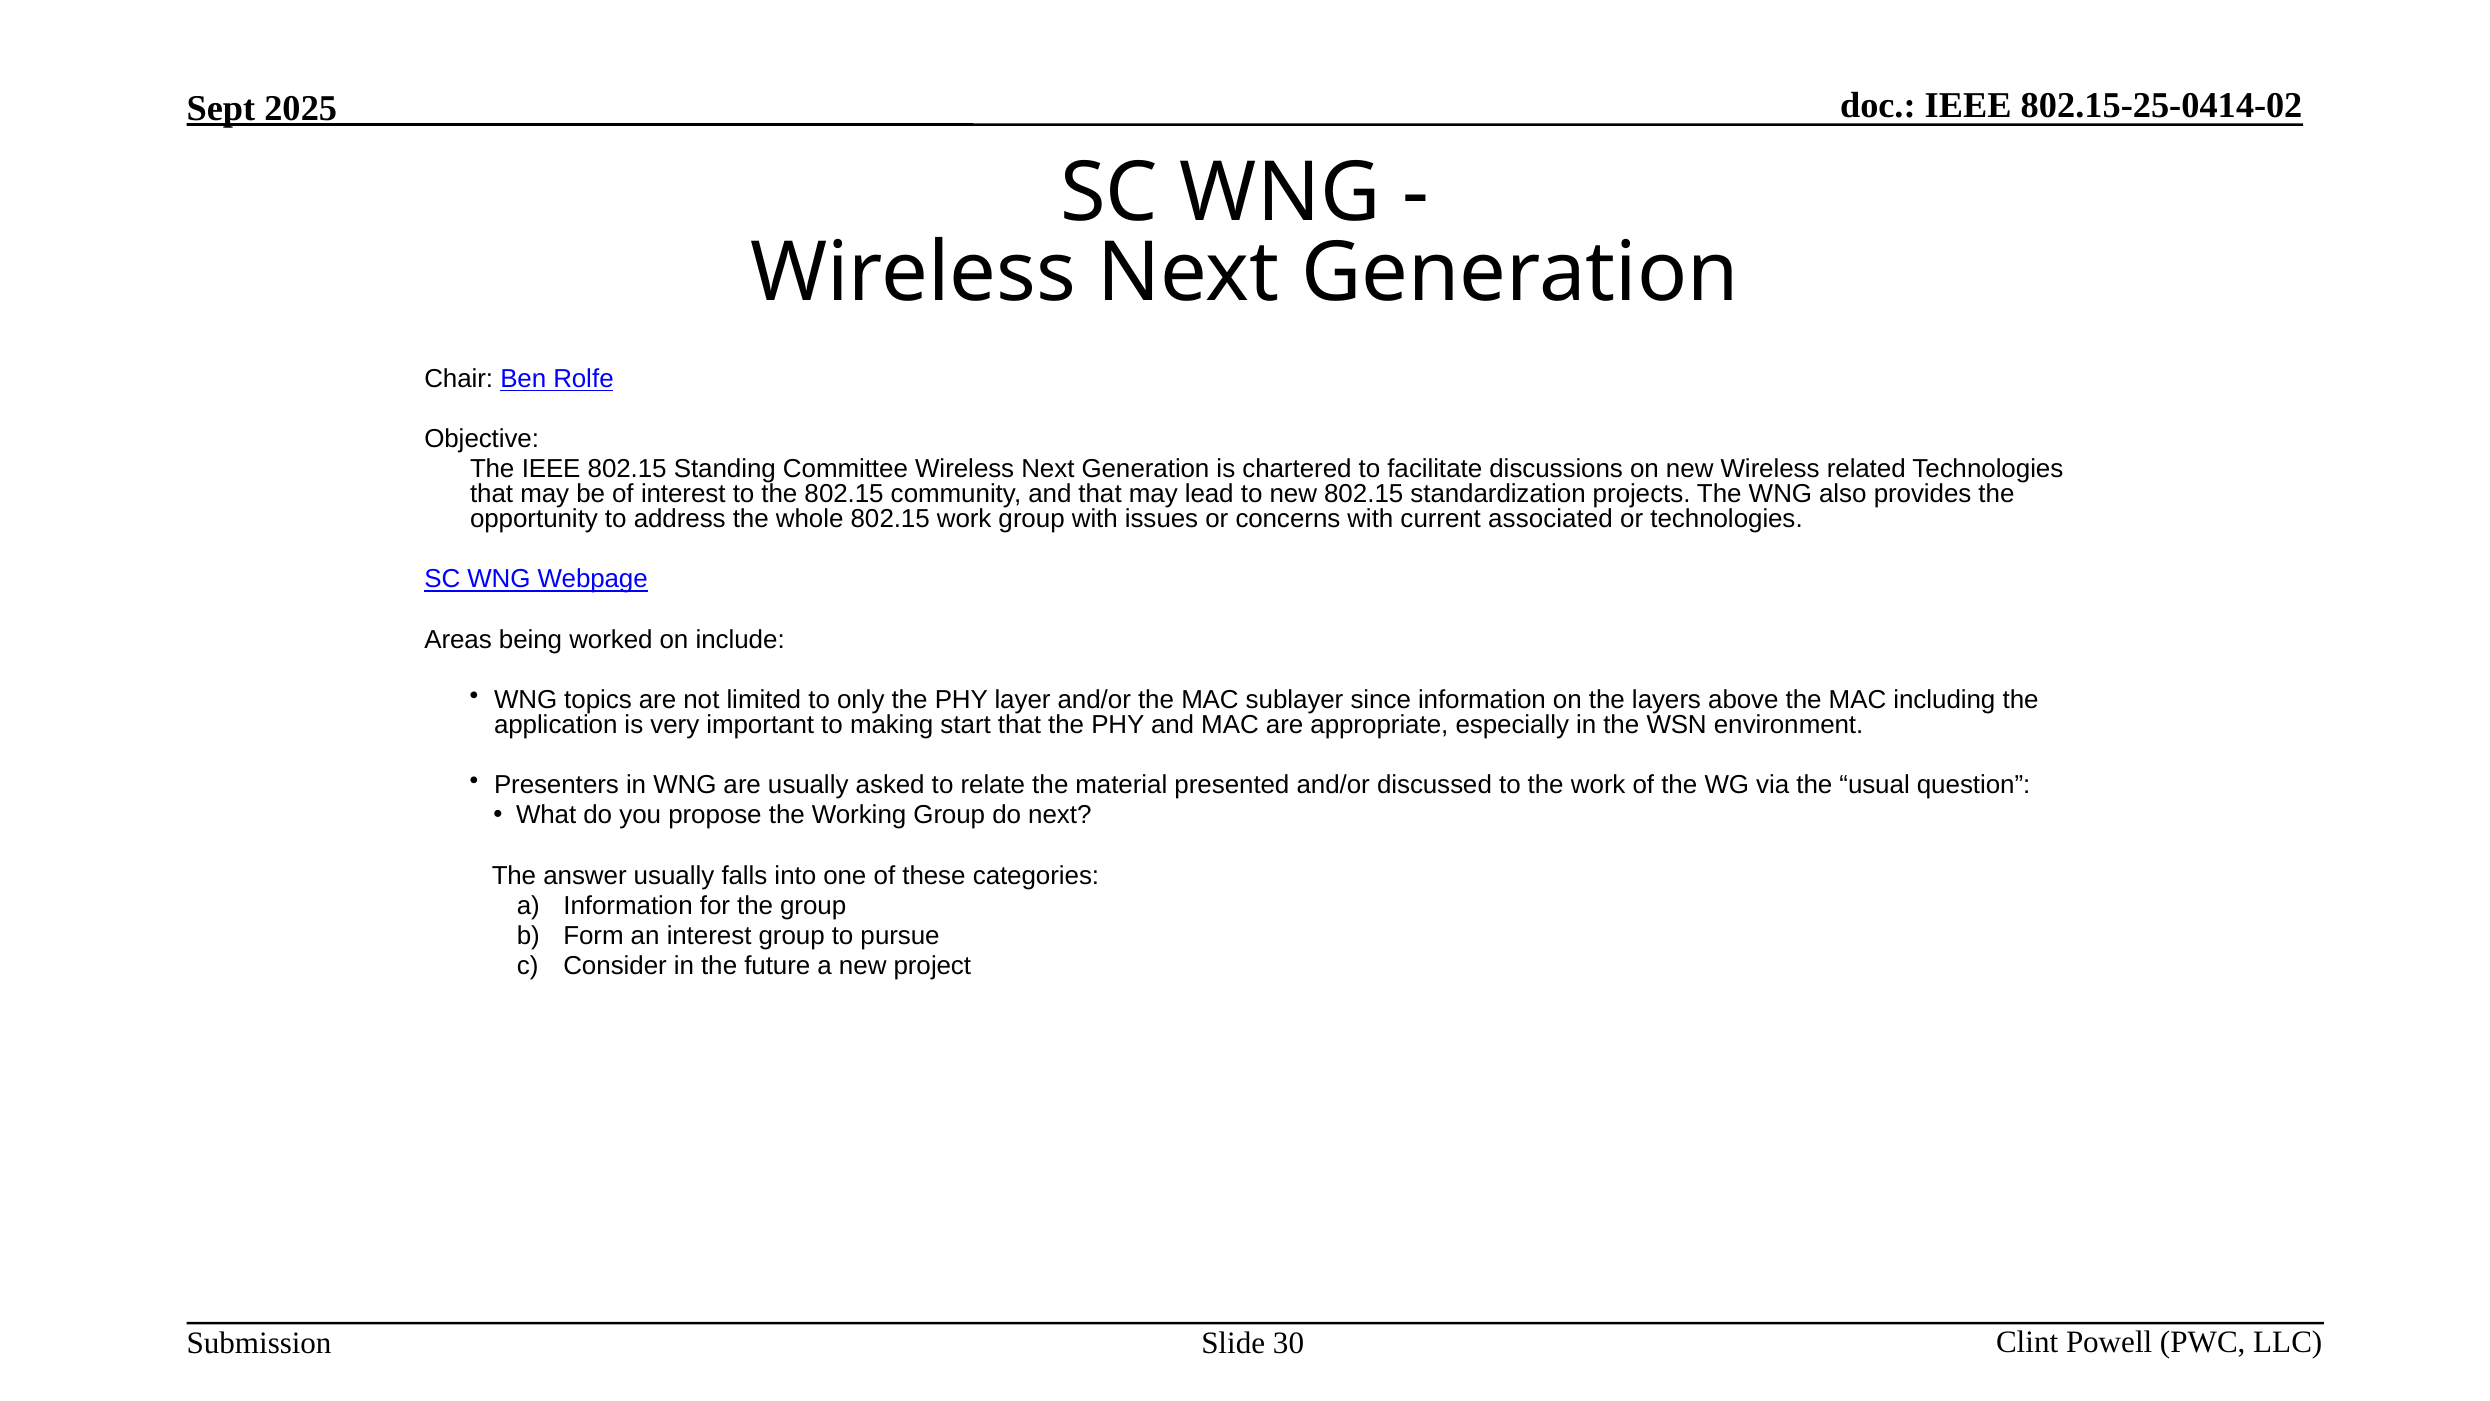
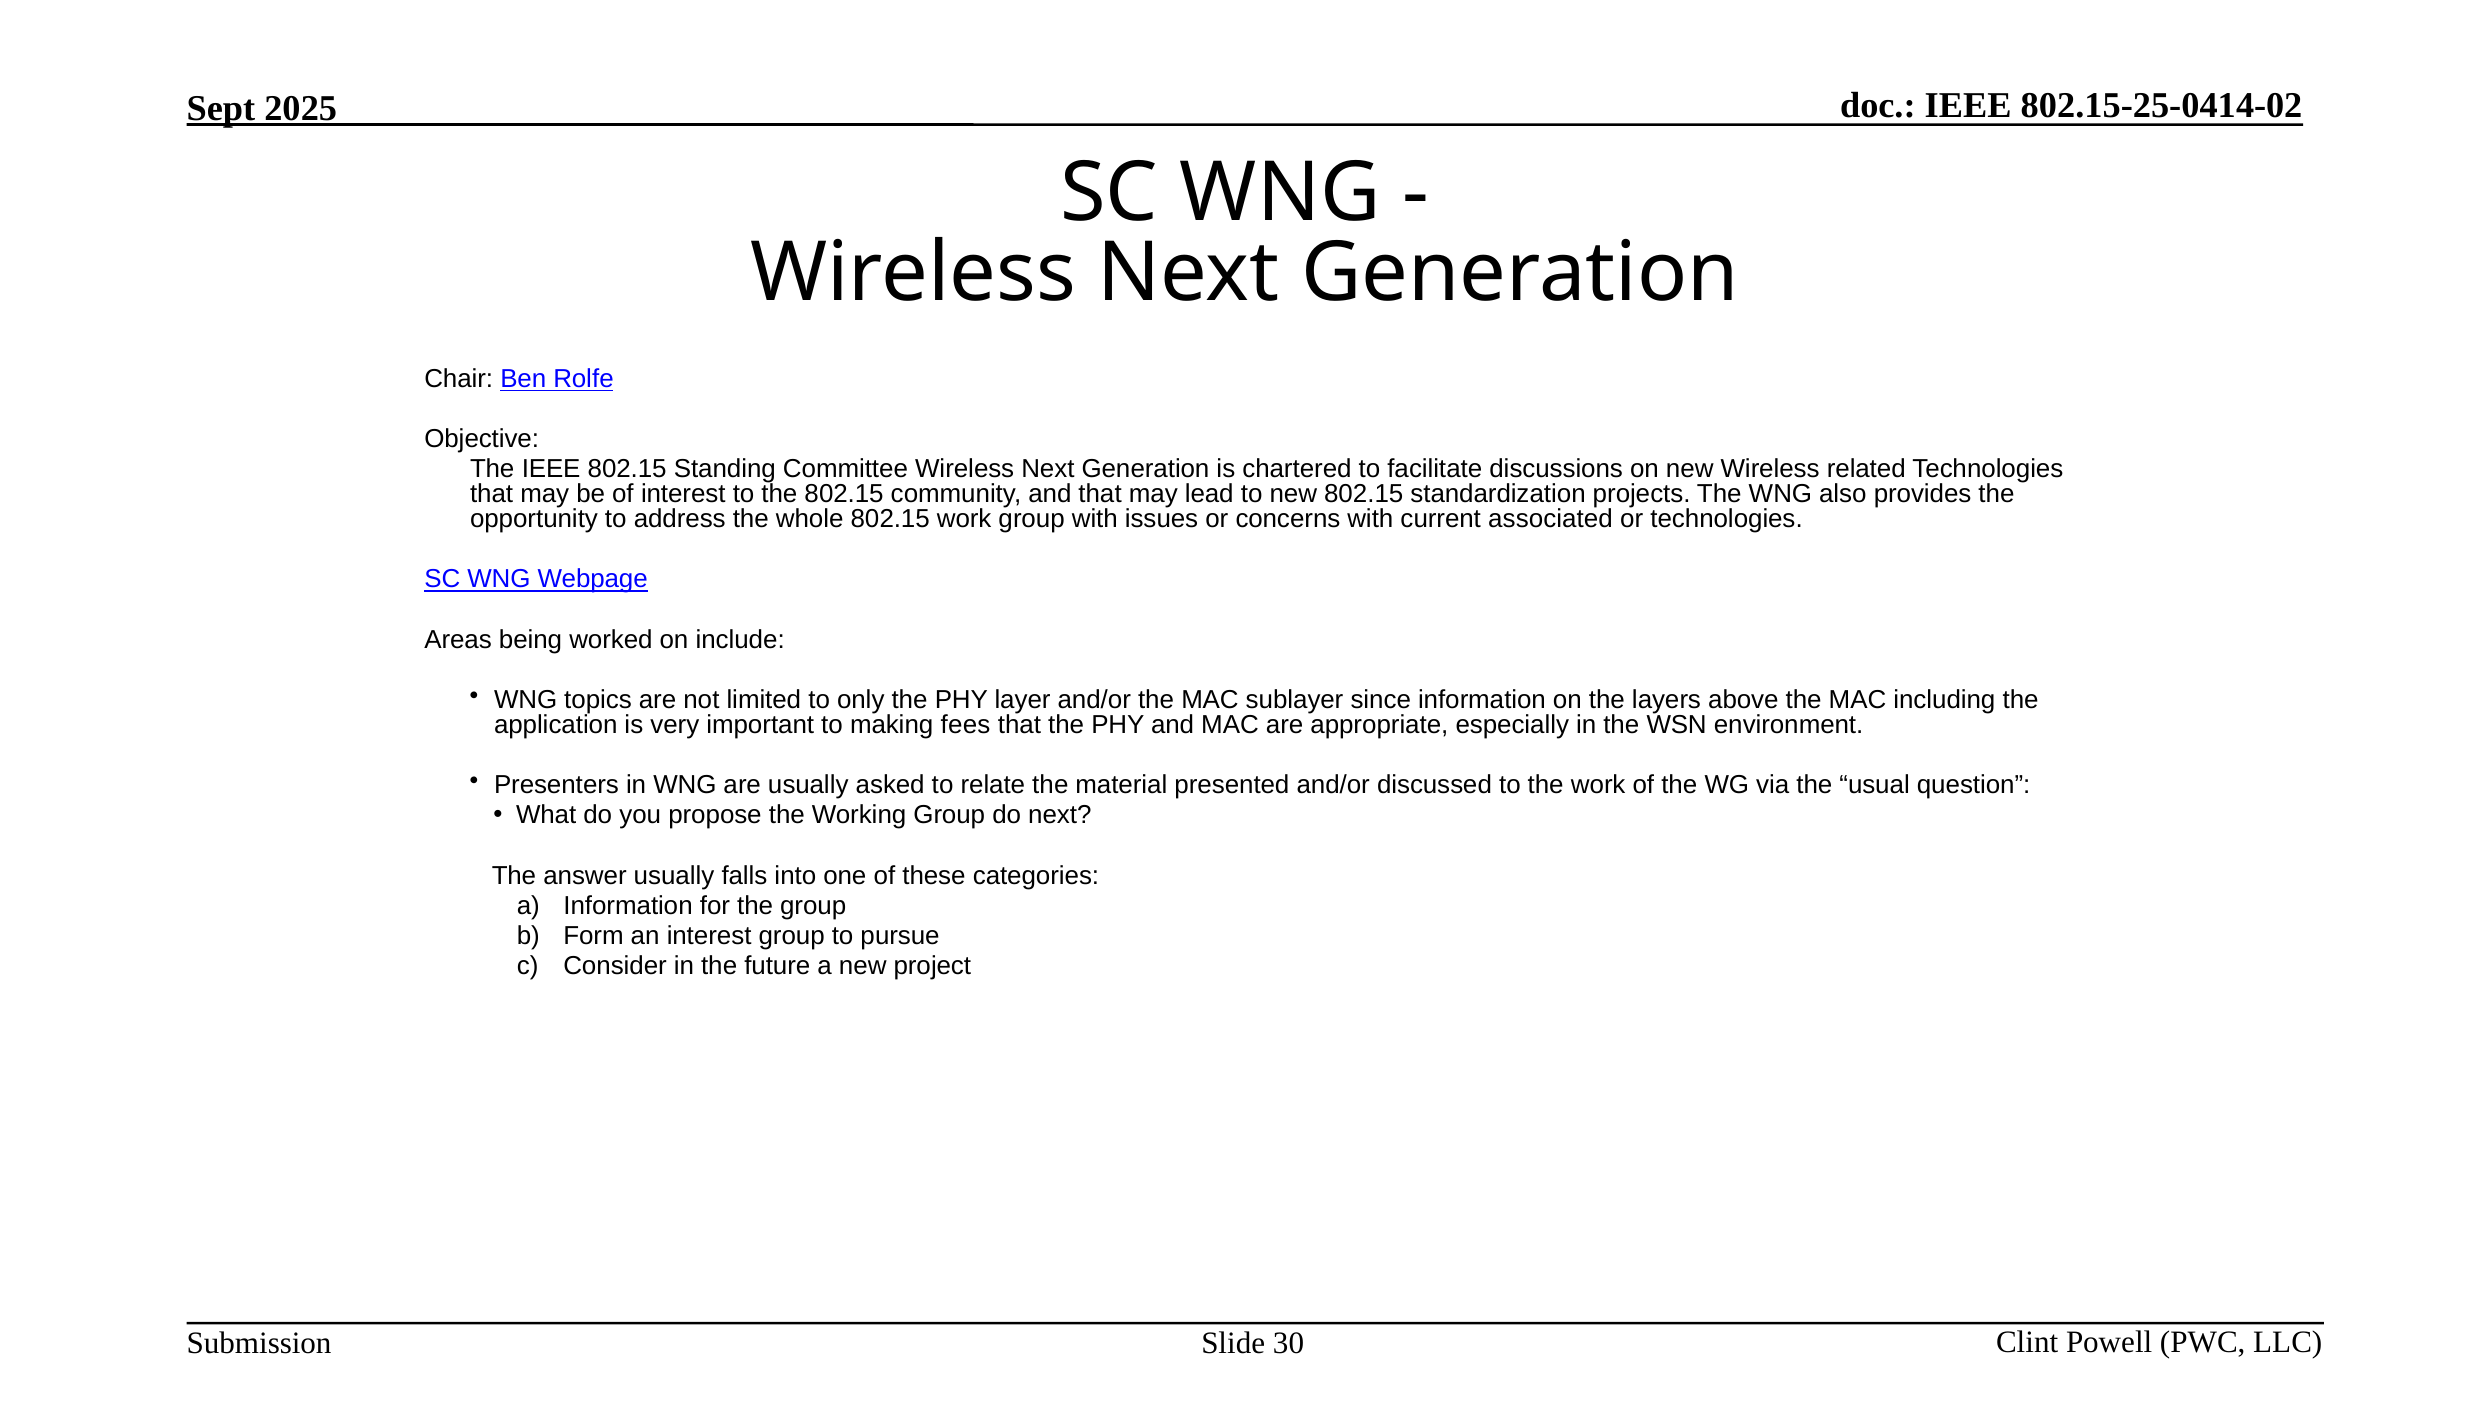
start: start -> fees (966, 725)
